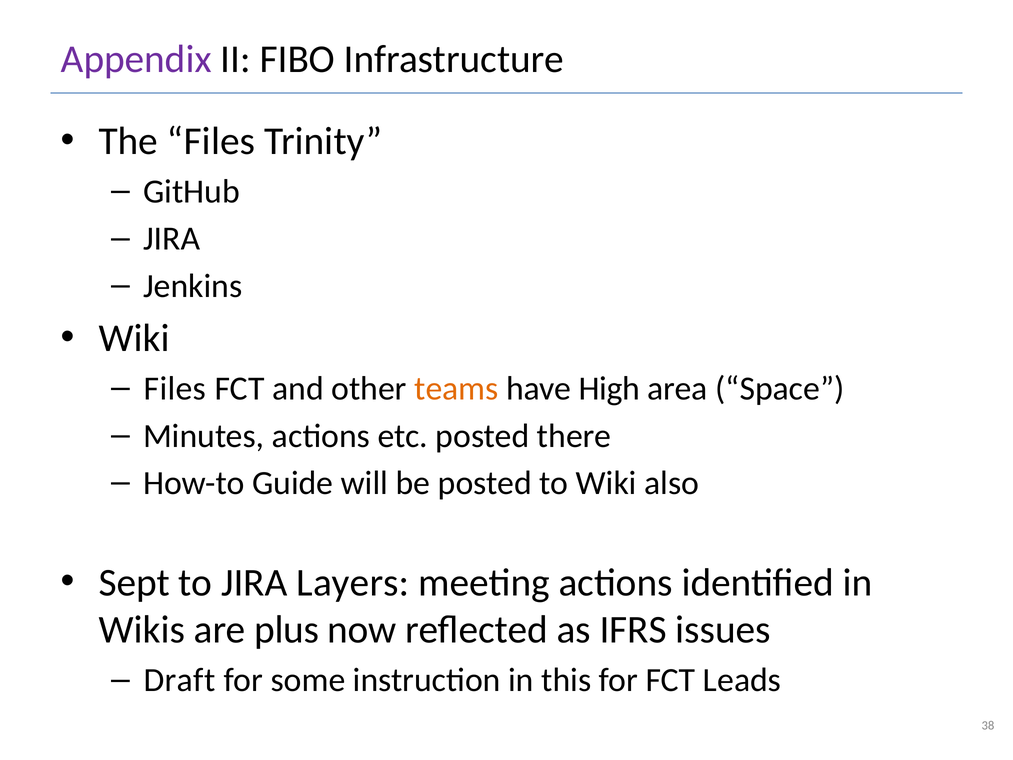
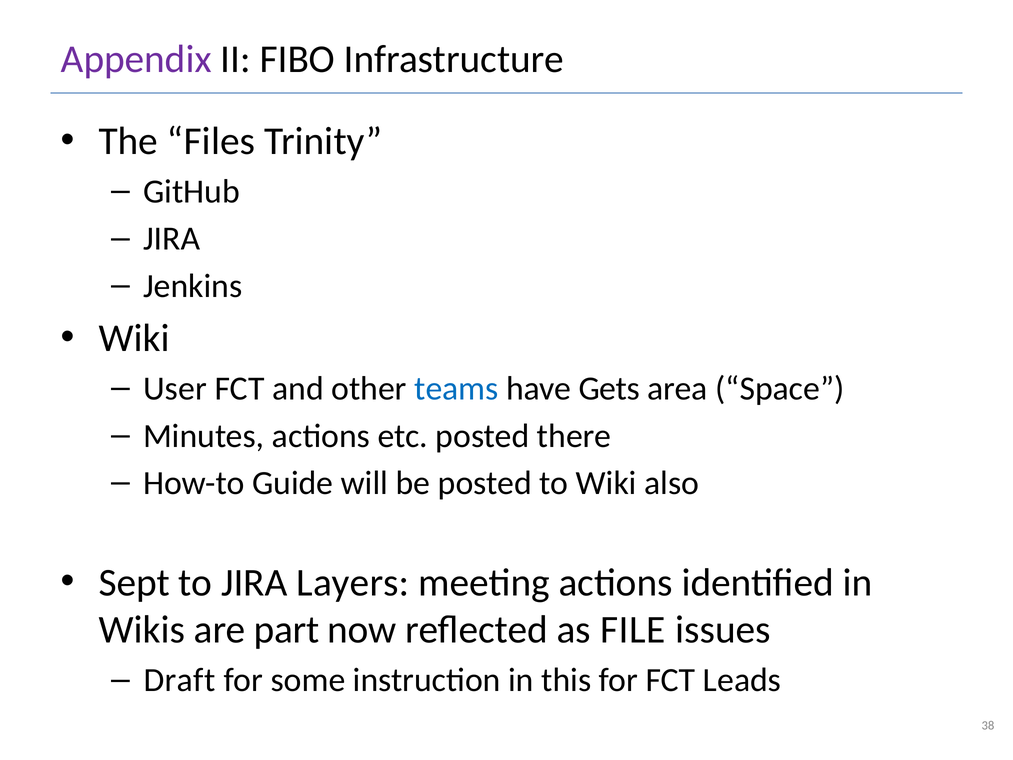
Files: Files -> User (175, 388)
teams colour: orange -> blue (456, 388)
High: High -> Gets (609, 388)
plus: plus -> part (287, 630)
IFRS: IFRS -> FILE (633, 630)
